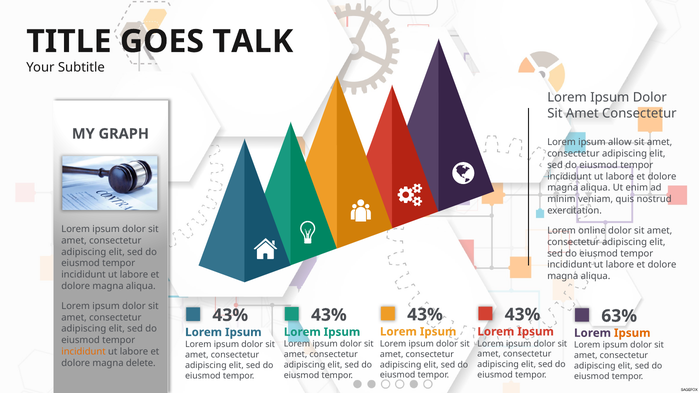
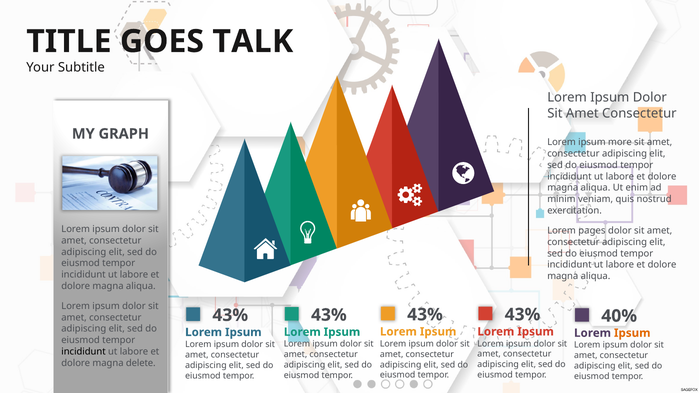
allow: allow -> more (620, 142)
online: online -> pages (592, 231)
63%: 63% -> 40% (619, 316)
incididunt colour: orange -> black (84, 352)
